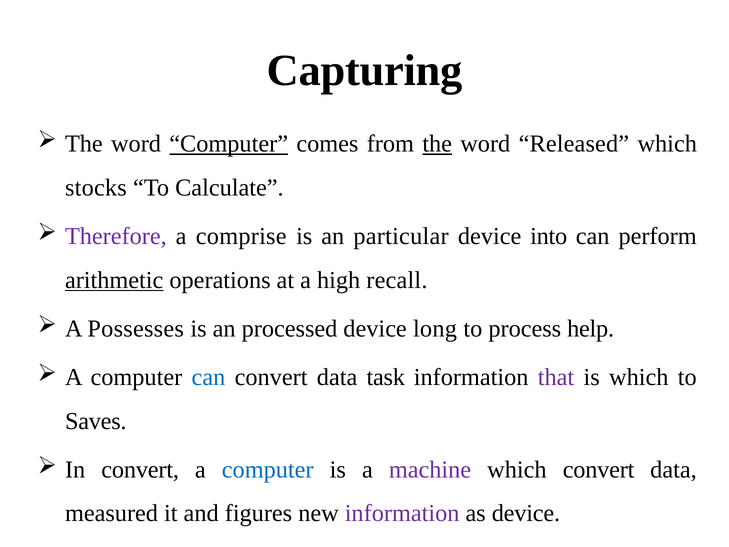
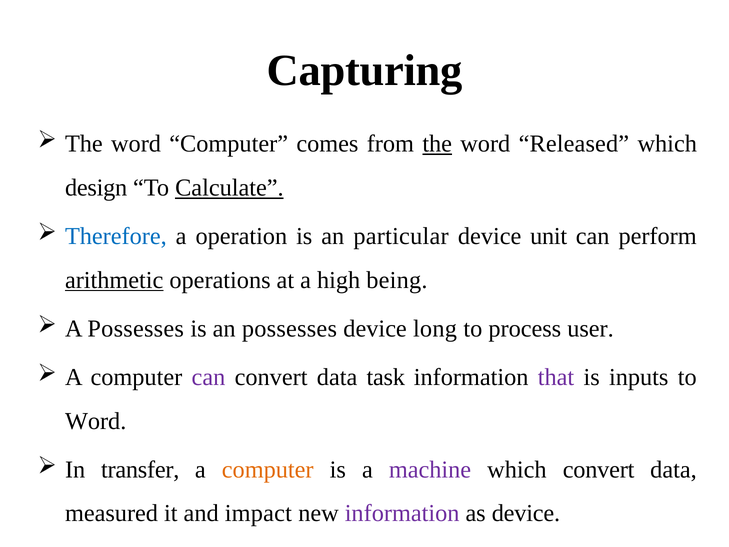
Computer underline: present -> none (229, 144)
stocks: stocks -> design (96, 188)
Calculate underline: none -> present (229, 188)
Therefore colour: purple -> blue (116, 236)
comprise: comprise -> operation (241, 236)
into: into -> unit (549, 236)
recall: recall -> being (397, 280)
an processed: processed -> possesses (289, 329)
help: help -> user (591, 329)
can colour: blue -> purple (208, 377)
is which: which -> inputs (639, 377)
Saves: Saves -> Word (96, 421)
In convert: convert -> transfer (140, 469)
computer colour: blue -> orange (268, 469)
figures: figures -> impact (258, 513)
